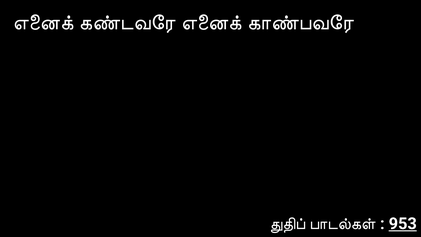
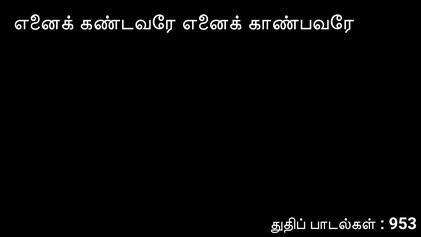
953 underline: present -> none (403, 224)
